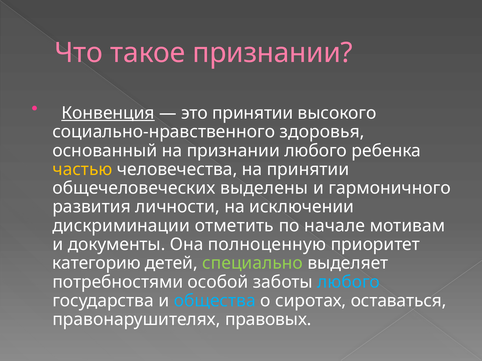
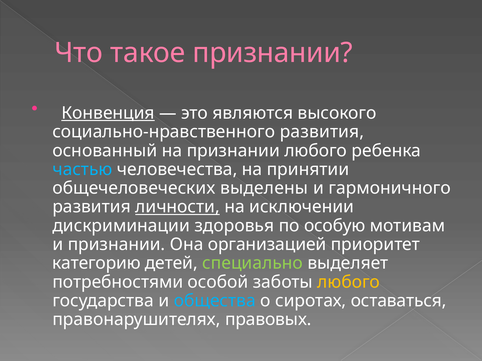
это принятии: принятии -> являются (253, 113)
социально-нравственного здоровья: здоровья -> развития (322, 132)
частью colour: yellow -> light blue (82, 170)
личности underline: none -> present (178, 207)
отметить: отметить -> здоровья (234, 226)
начале: начале -> особую (335, 226)
и документы: документы -> признании (117, 245)
полноценную: полноценную -> организацией (267, 245)
любого colour: light blue -> yellow (349, 282)
